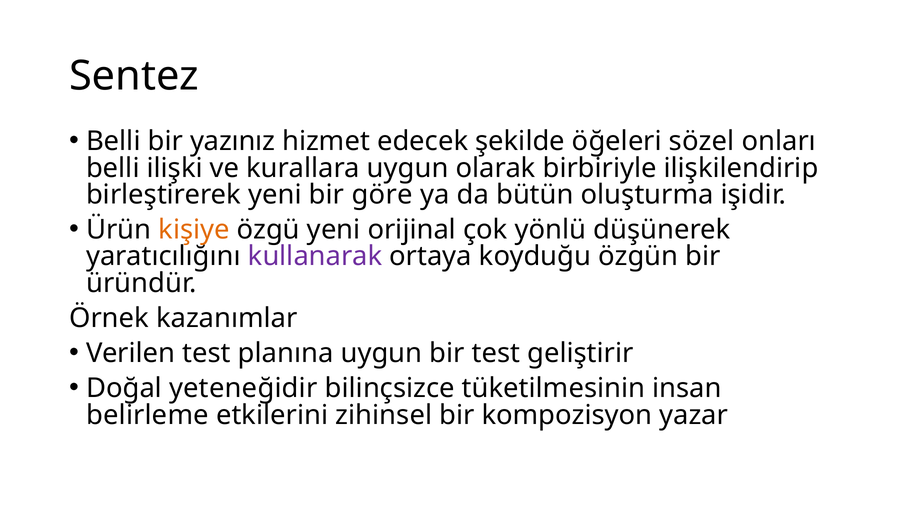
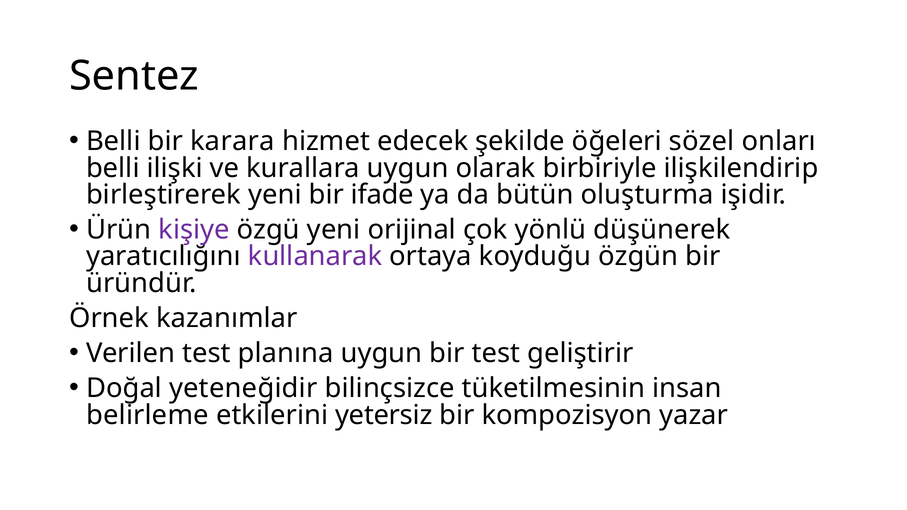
yazınız: yazınız -> karara (232, 141)
göre: göre -> ifade (382, 195)
kişiye colour: orange -> purple (194, 230)
zihinsel: zihinsel -> yetersiz (384, 415)
